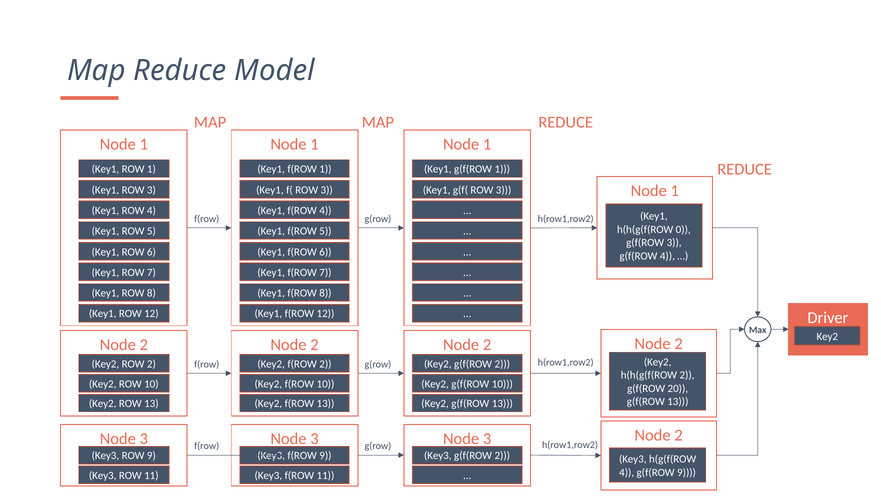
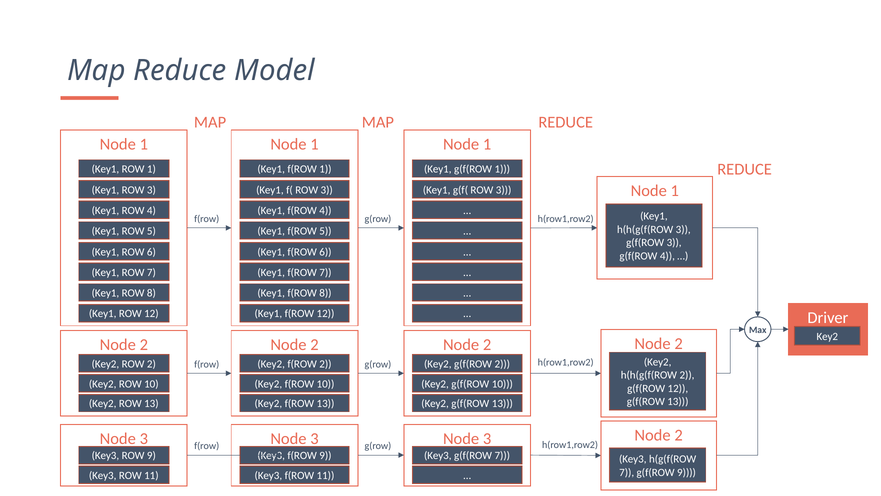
h(h(g(f(ROW 0: 0 -> 3 (683, 229)
g(f(ROW 20: 20 -> 12 (678, 388)
Key3 g(f(ROW 2: 2 -> 7 (502, 455)
4: 4 -> 7 (627, 472)
